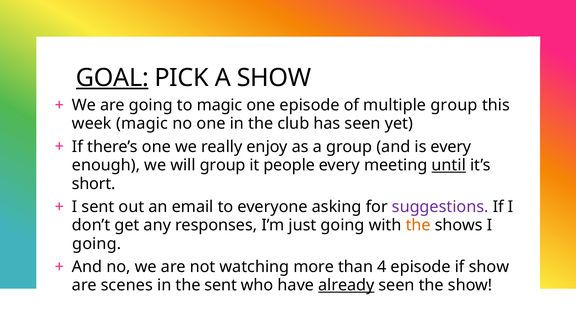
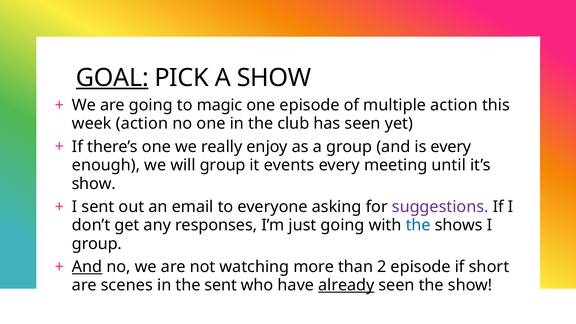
multiple group: group -> action (454, 105)
week magic: magic -> action (142, 124)
people: people -> events (289, 165)
until underline: present -> none (449, 165)
short: short -> show (94, 184)
the colour: orange -> blue (418, 225)
going: going -> group (97, 244)
And underline: none -> present (87, 267)
4: 4 -> 2 (382, 267)
if show: show -> short (489, 267)
